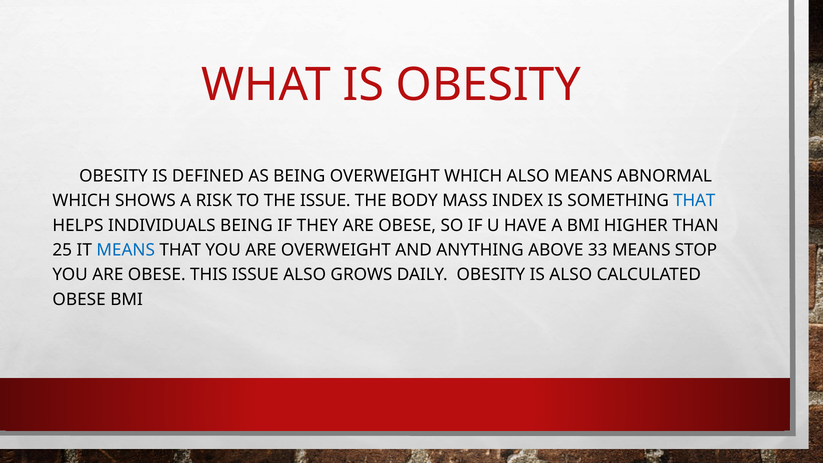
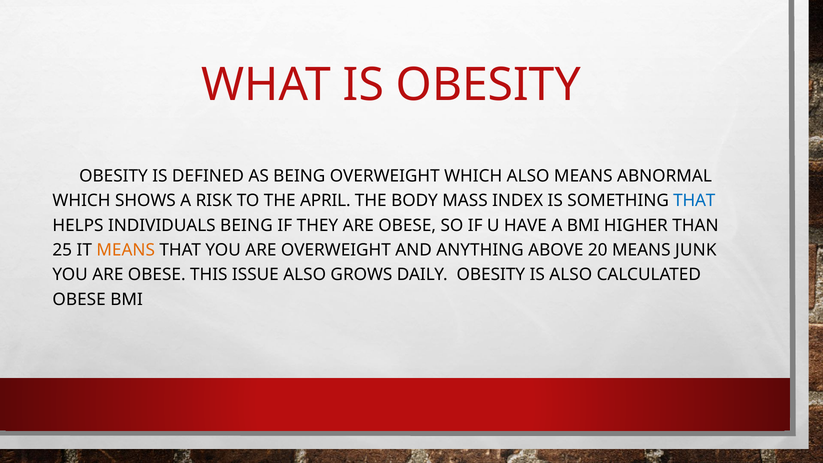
THE ISSUE: ISSUE -> APRIL (325, 201)
MEANS colour: blue -> orange (126, 250)
33: 33 -> 20 (598, 250)
STOP: STOP -> JUNK (696, 250)
